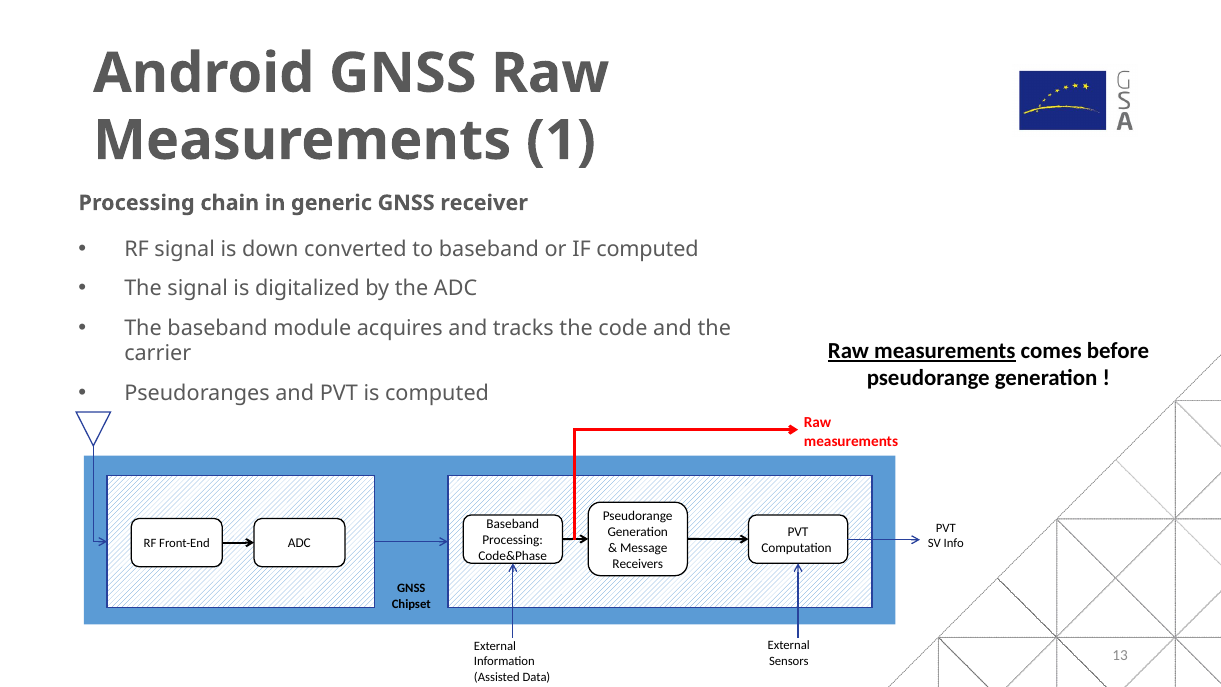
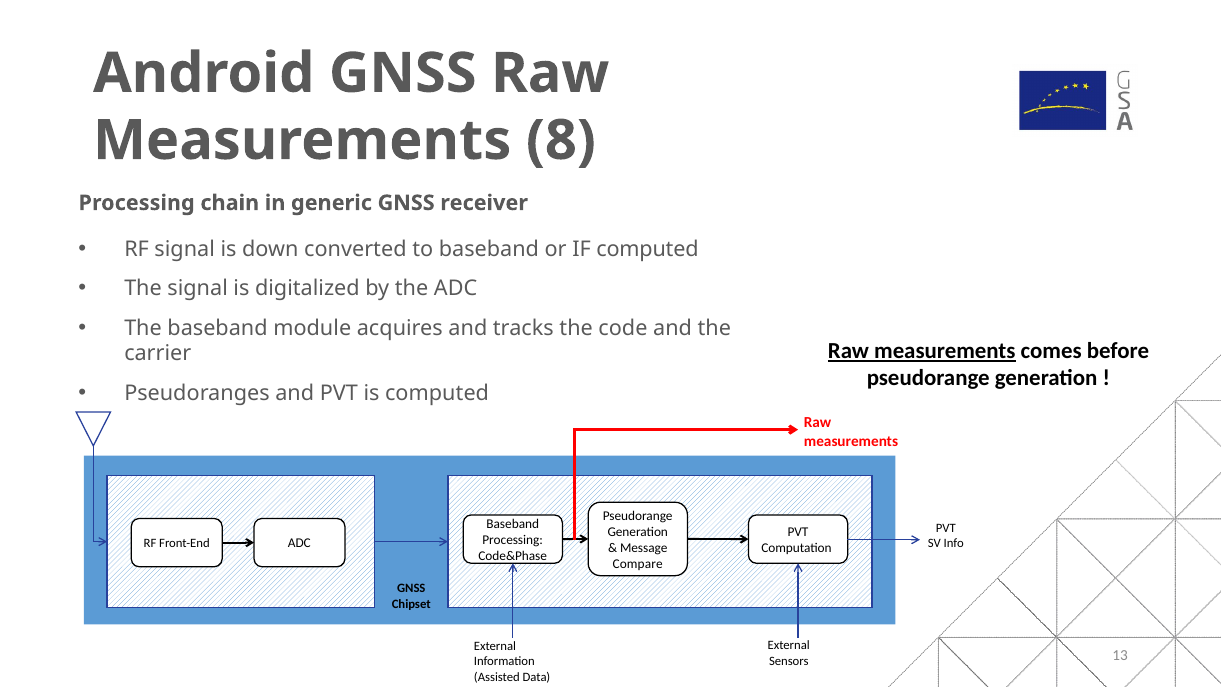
1: 1 -> 8 (561, 140)
Receivers: Receivers -> Compare (638, 564)
